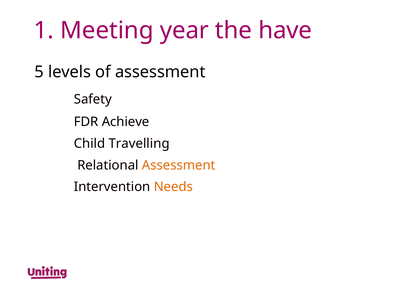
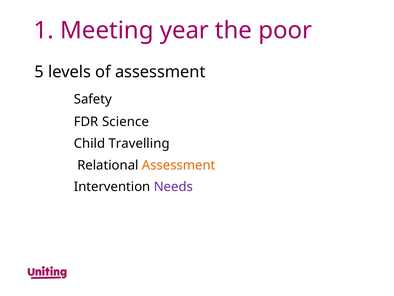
have: have -> poor (285, 30)
Achieve: Achieve -> Science (125, 122)
Needs colour: orange -> purple (173, 187)
